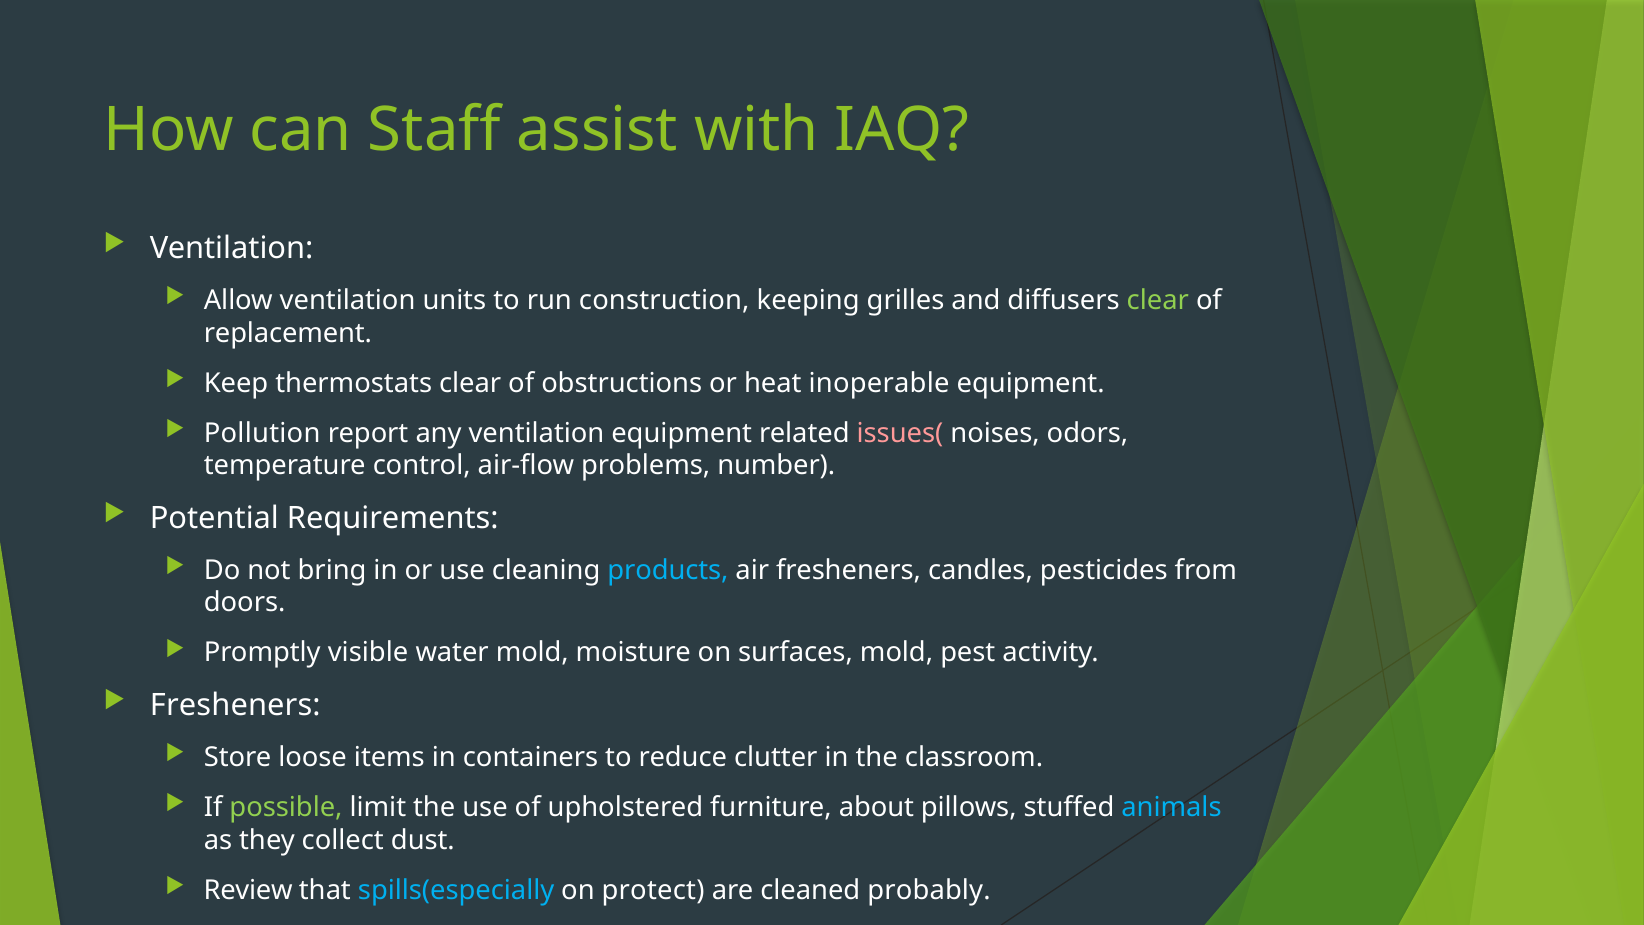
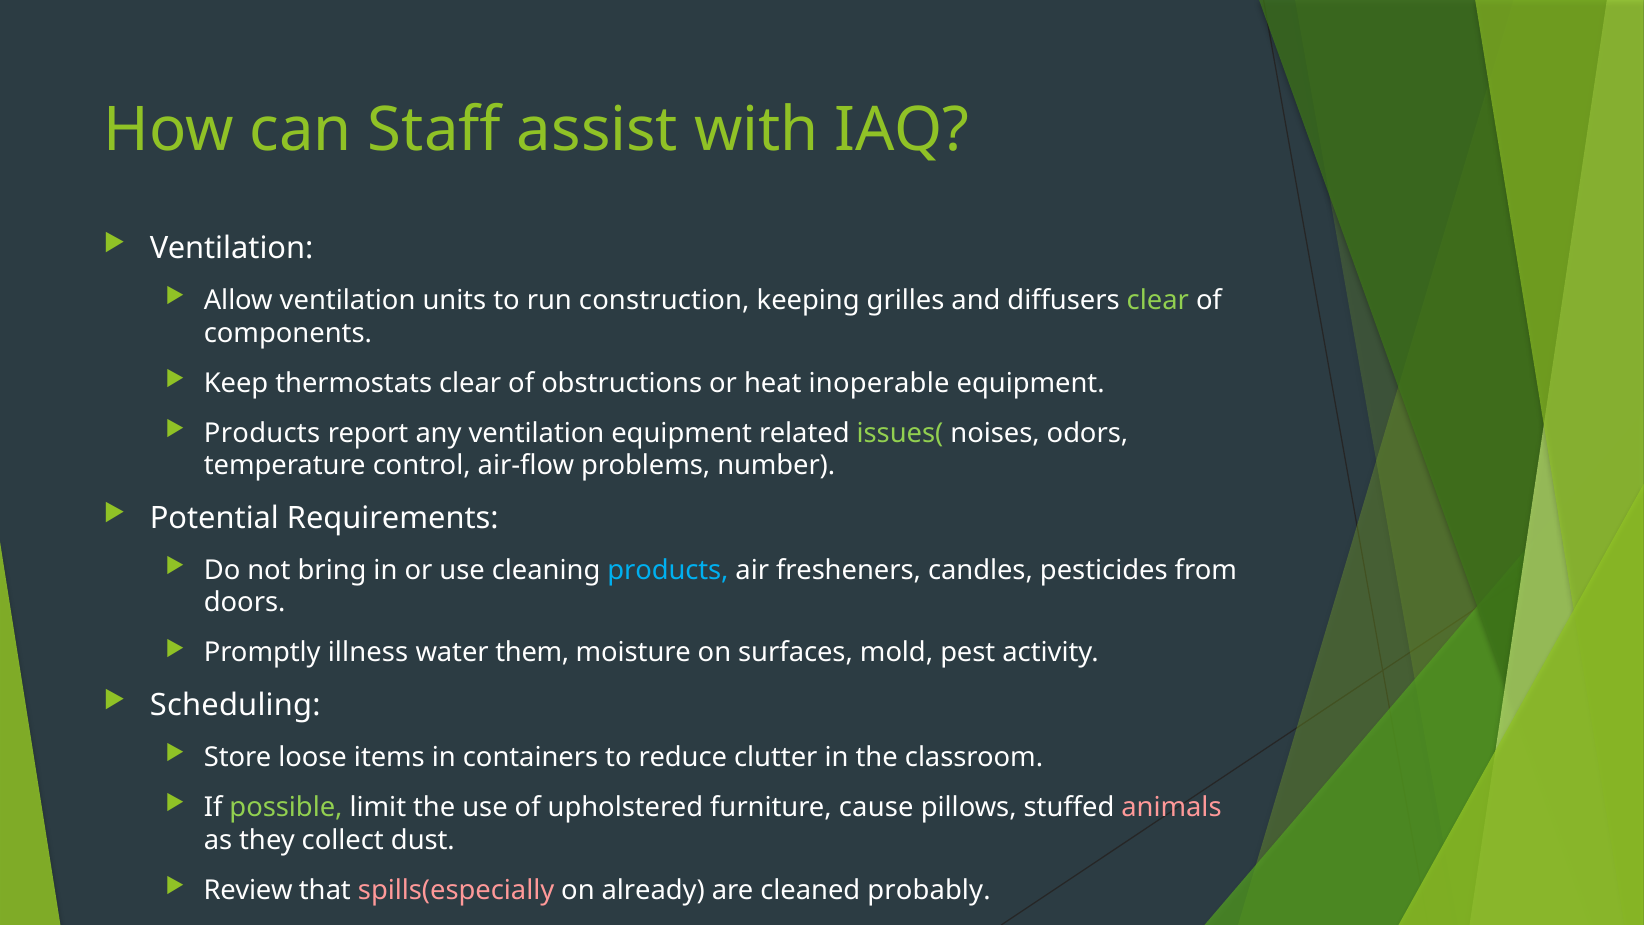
replacement: replacement -> components (288, 333)
Pollution: Pollution -> Products (262, 433)
issues( colour: pink -> light green (900, 433)
visible: visible -> illness (368, 653)
water mold: mold -> them (532, 653)
Fresheners: Fresheners -> Scheduling (235, 705)
about: about -> cause (876, 807)
animals colour: light blue -> pink (1171, 807)
spills(especially colour: light blue -> pink (456, 890)
protect: protect -> already (653, 890)
